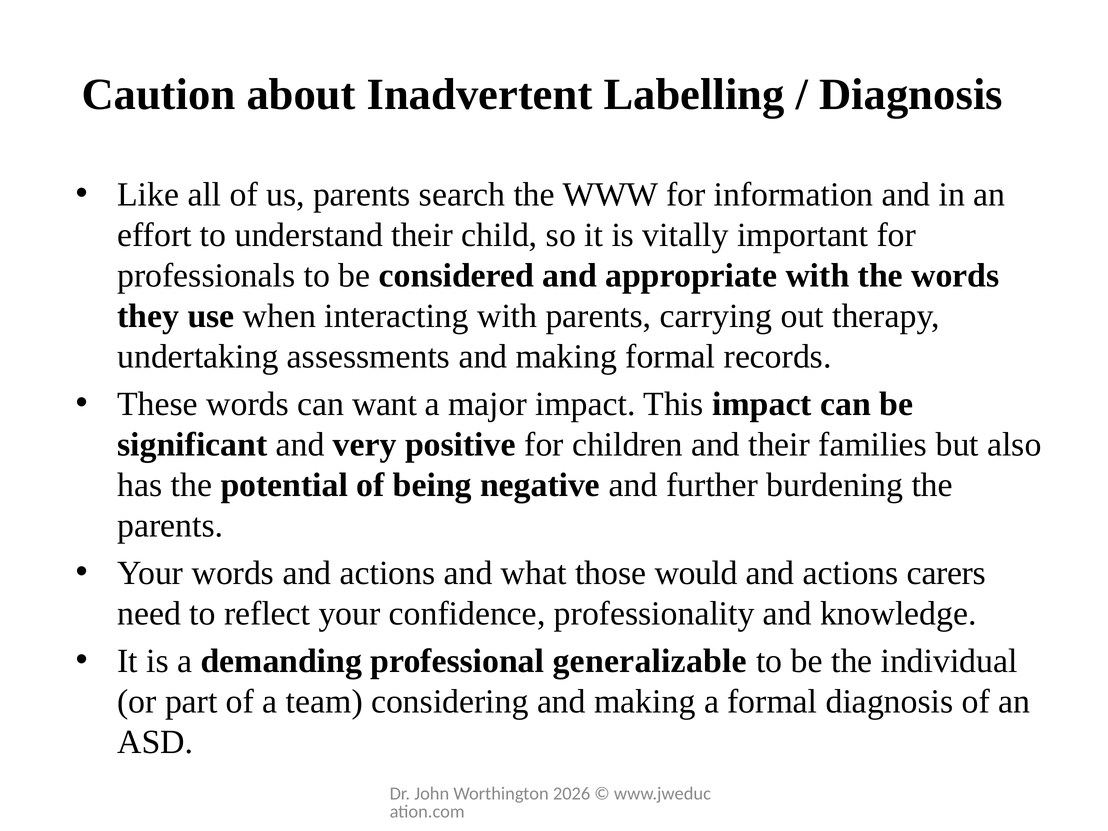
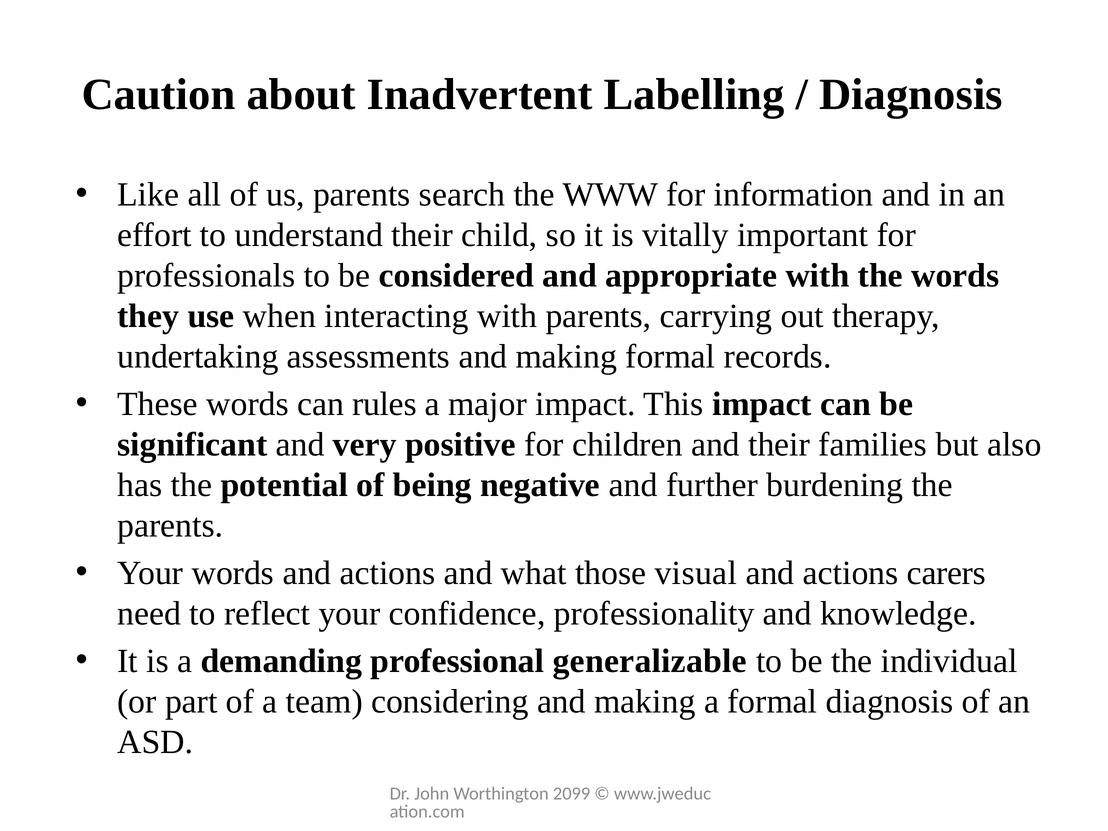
want: want -> rules (385, 404)
would: would -> visual (696, 573)
2026: 2026 -> 2099 (572, 793)
